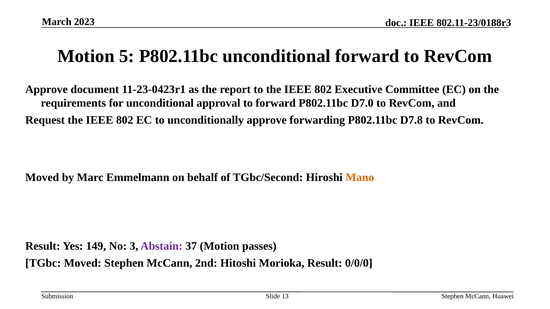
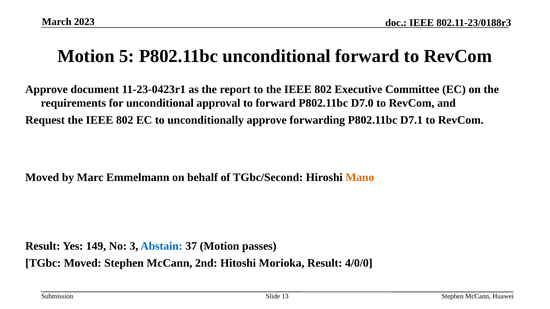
D7.8: D7.8 -> D7.1 (411, 120)
Abstain colour: purple -> blue (162, 246)
0/0/0: 0/0/0 -> 4/0/0 (359, 263)
